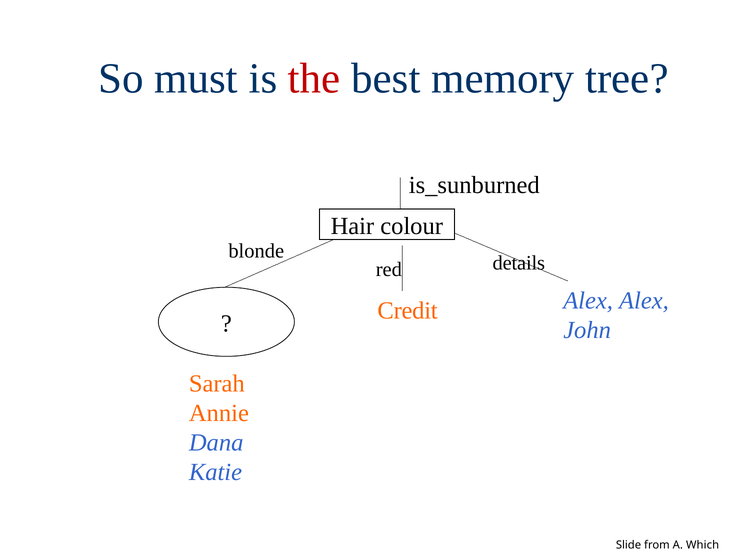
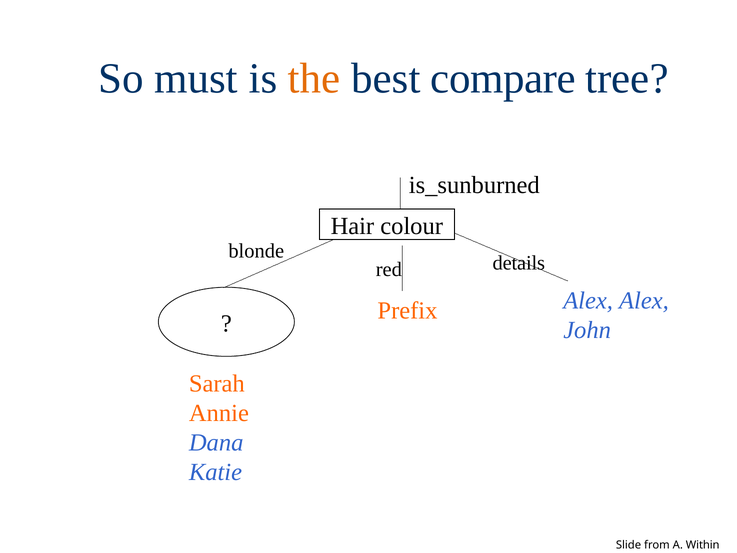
the colour: red -> orange (314, 79)
memory: memory -> compare (503, 79)
Credit: Credit -> Prefix (407, 310)
Which: Which -> Within (703, 545)
